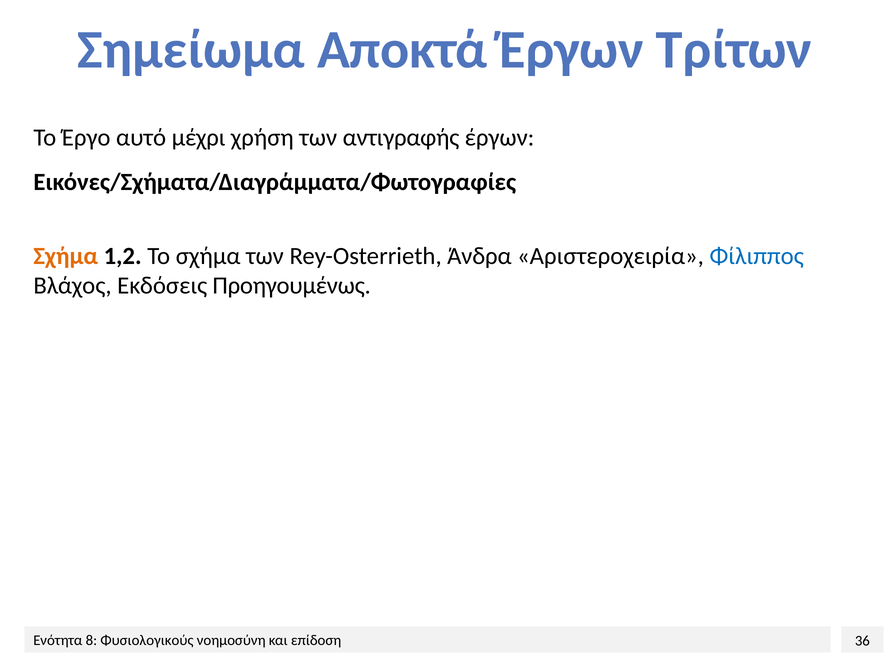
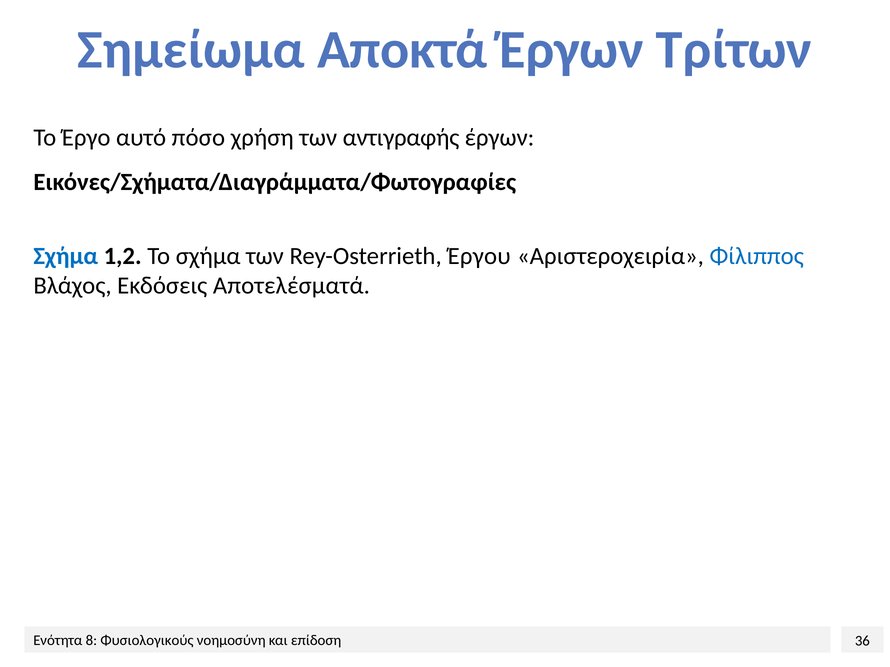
μέχρι: μέχρι -> πόσο (198, 137)
Σχήμα colour: orange -> blue (66, 256)
Άνδρα: Άνδρα -> Έργου (479, 256)
Προηγουμένως: Προηγουμένως -> Αποτελέσματά (291, 286)
